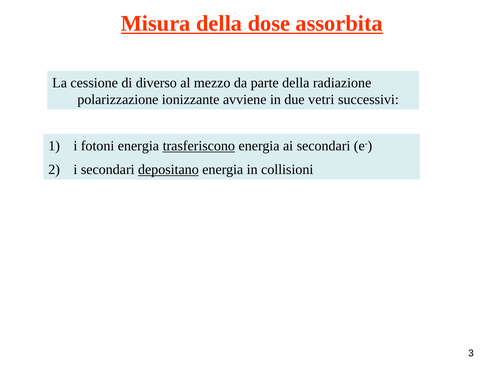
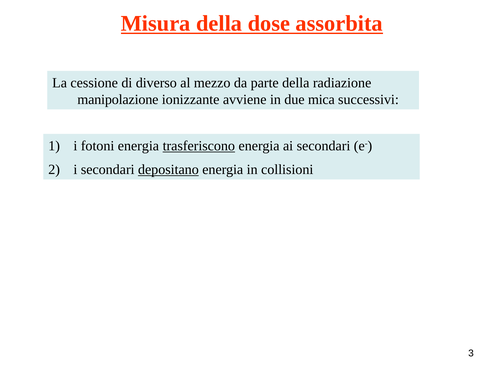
polarizzazione: polarizzazione -> manipolazione (118, 100)
vetri: vetri -> mica (321, 100)
